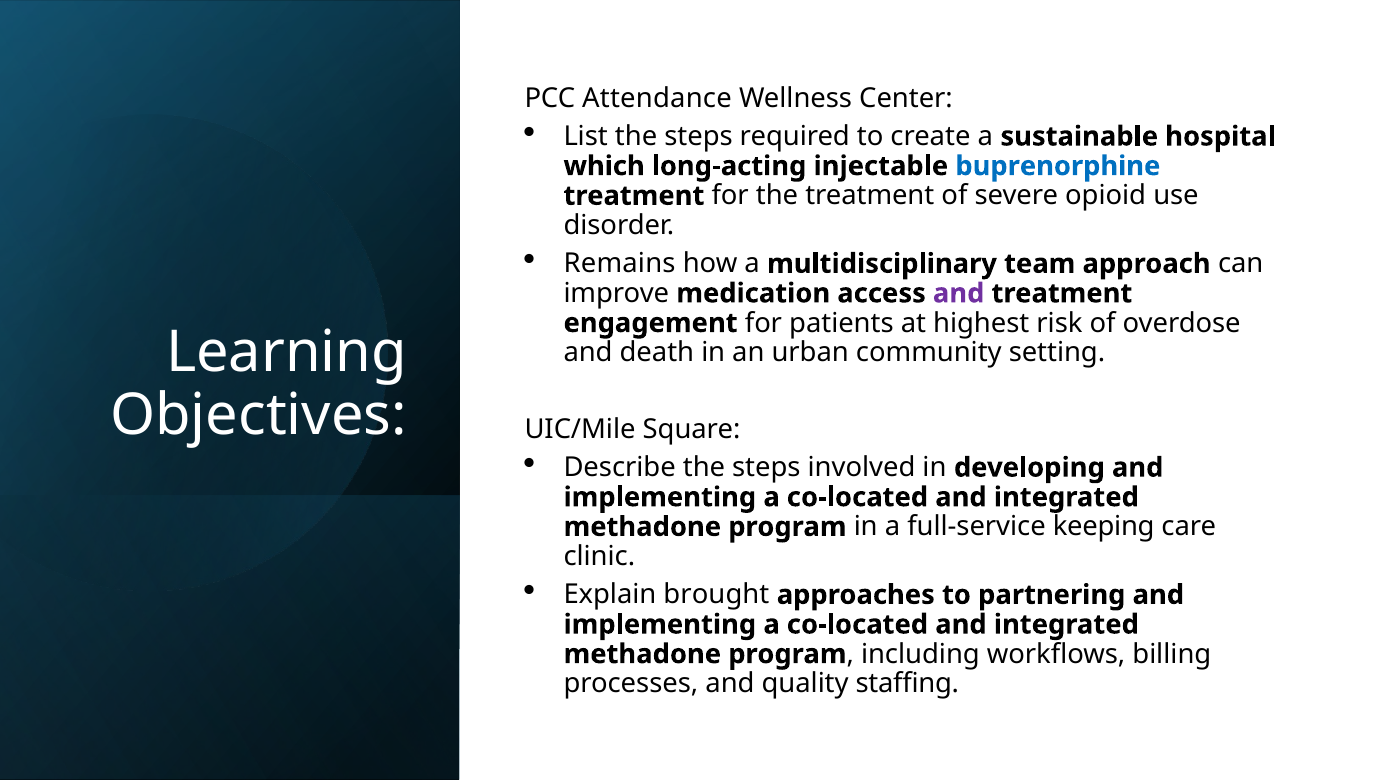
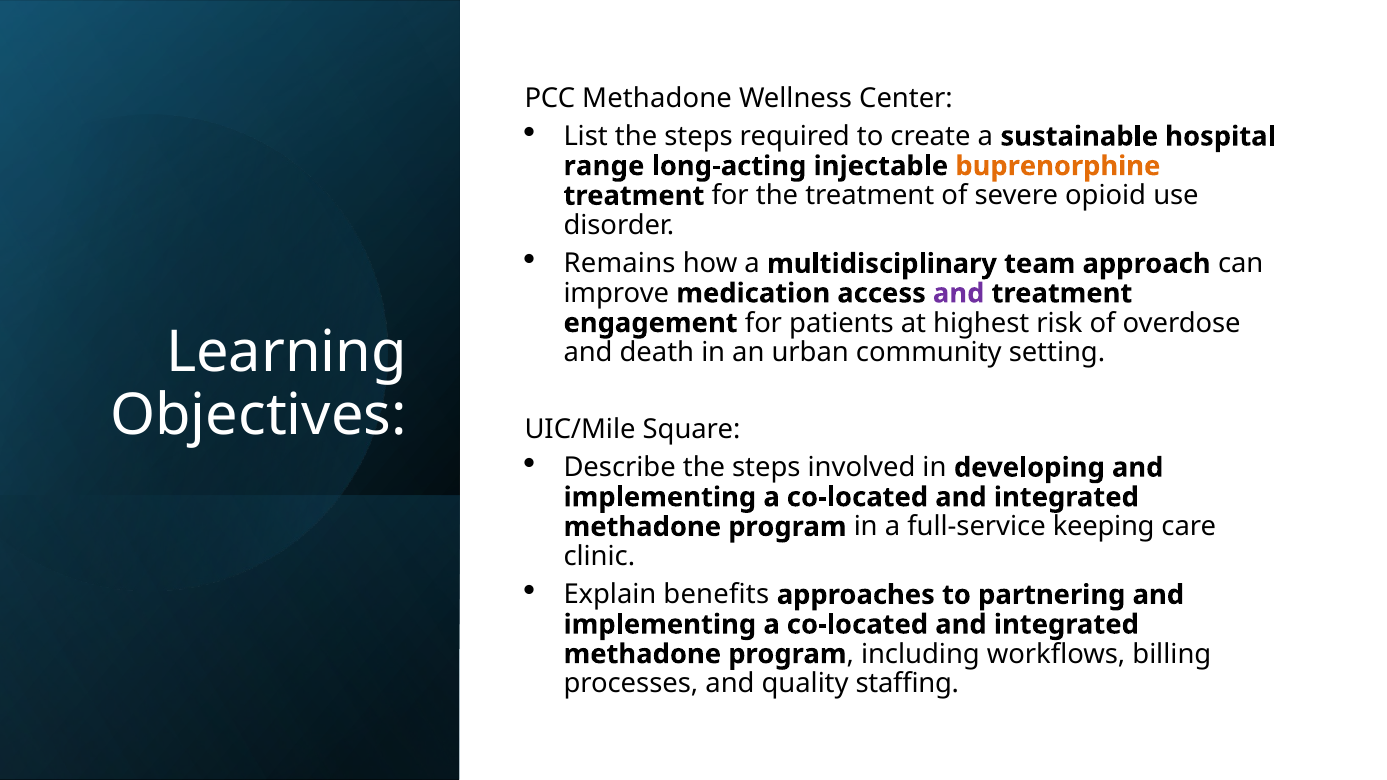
PCC Attendance: Attendance -> Methadone (657, 98)
which: which -> range (604, 166)
buprenorphine colour: blue -> orange (1058, 166)
brought: brought -> benefits (716, 595)
